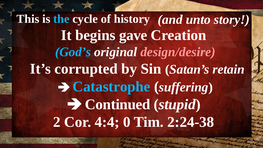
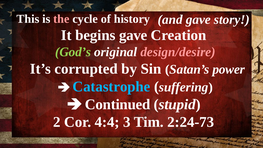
the colour: light blue -> pink (61, 19)
and unto: unto -> gave (198, 20)
God’s colour: light blue -> light green (73, 52)
retain: retain -> power (229, 69)
0: 0 -> 3 (127, 122)
2:24-38: 2:24-38 -> 2:24-73 (191, 122)
